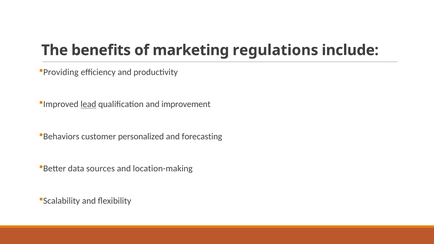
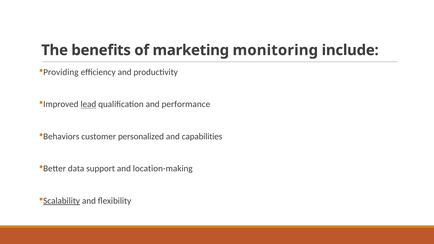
regulations: regulations -> monitoring (275, 50)
improvement: improvement -> performance (186, 104)
forecasting: forecasting -> capabilities (202, 137)
sources: sources -> support (101, 169)
Scalability underline: none -> present (62, 201)
